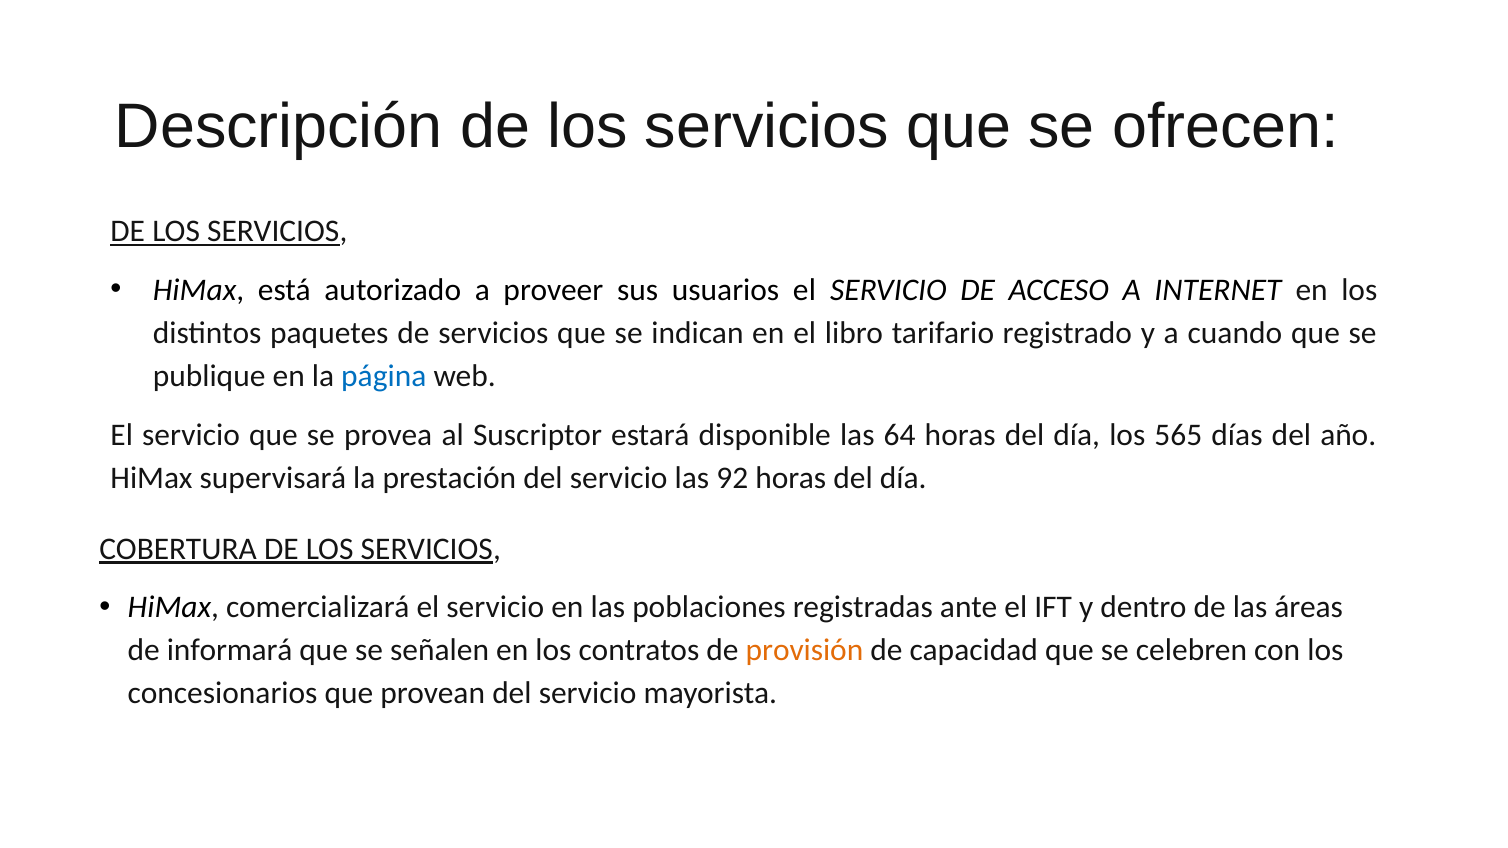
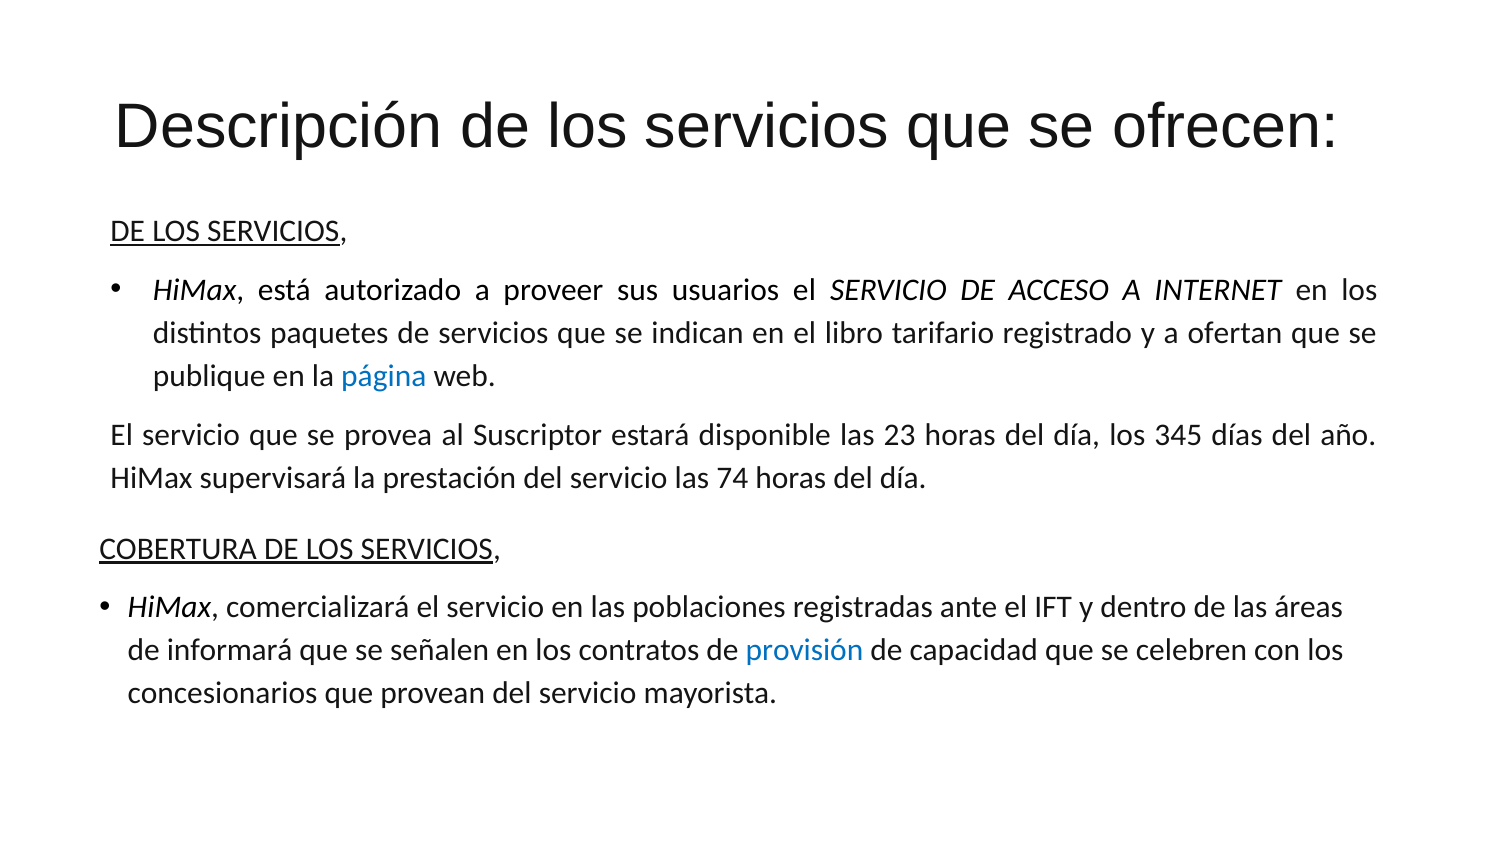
cuando: cuando -> ofertan (1235, 333)
64: 64 -> 23 (900, 435)
565: 565 -> 345 (1178, 435)
92: 92 -> 74 (732, 478)
provisión colour: orange -> blue (804, 651)
